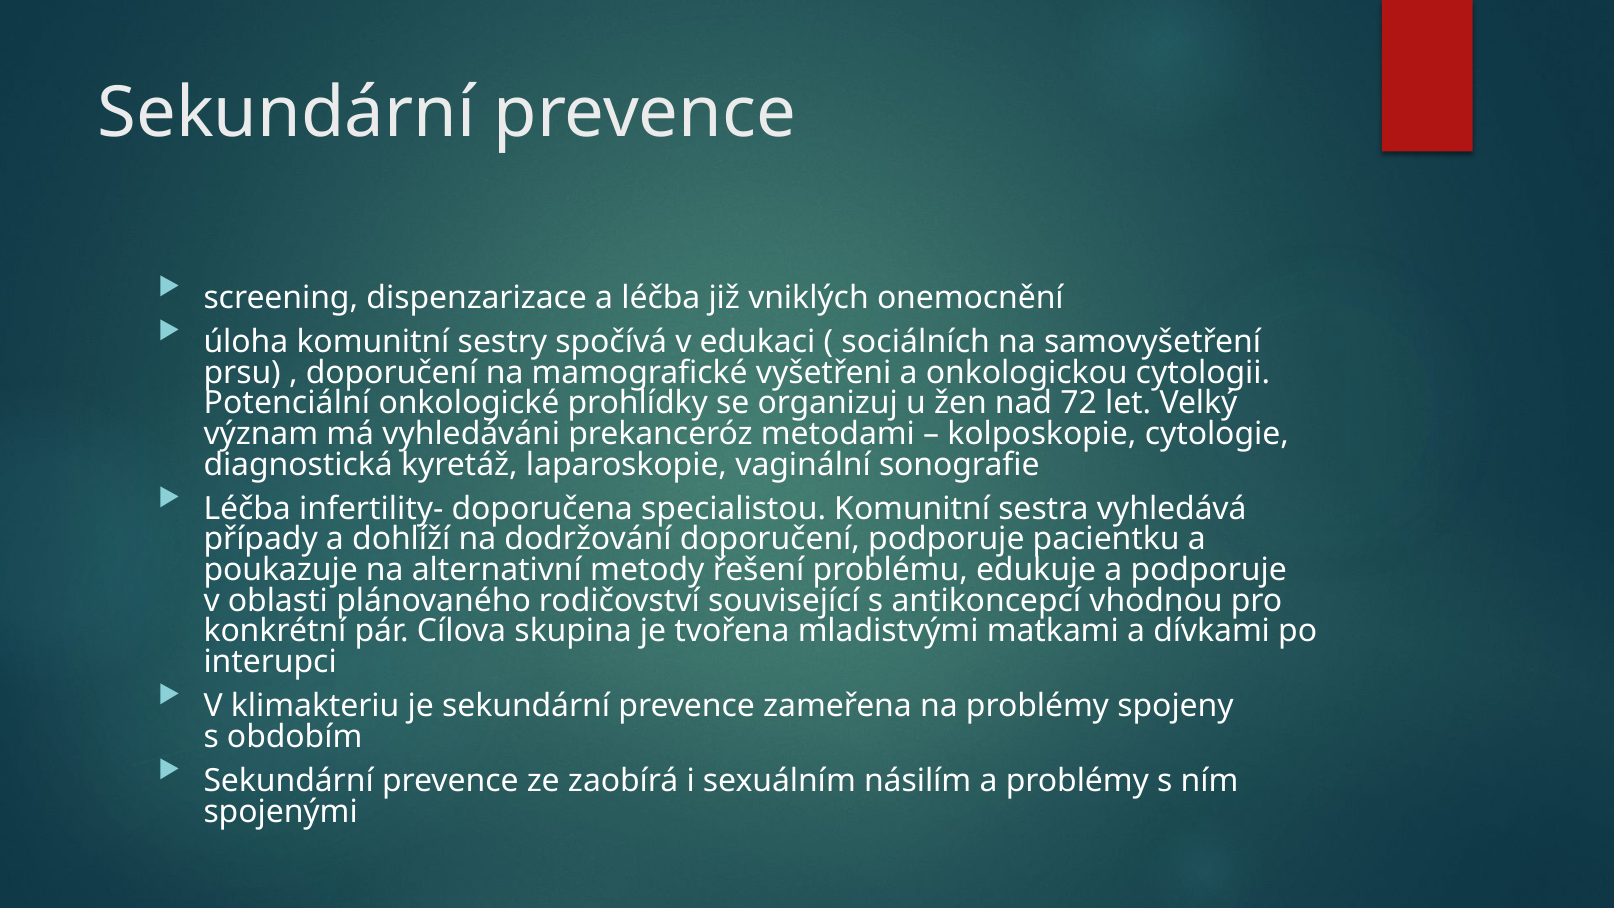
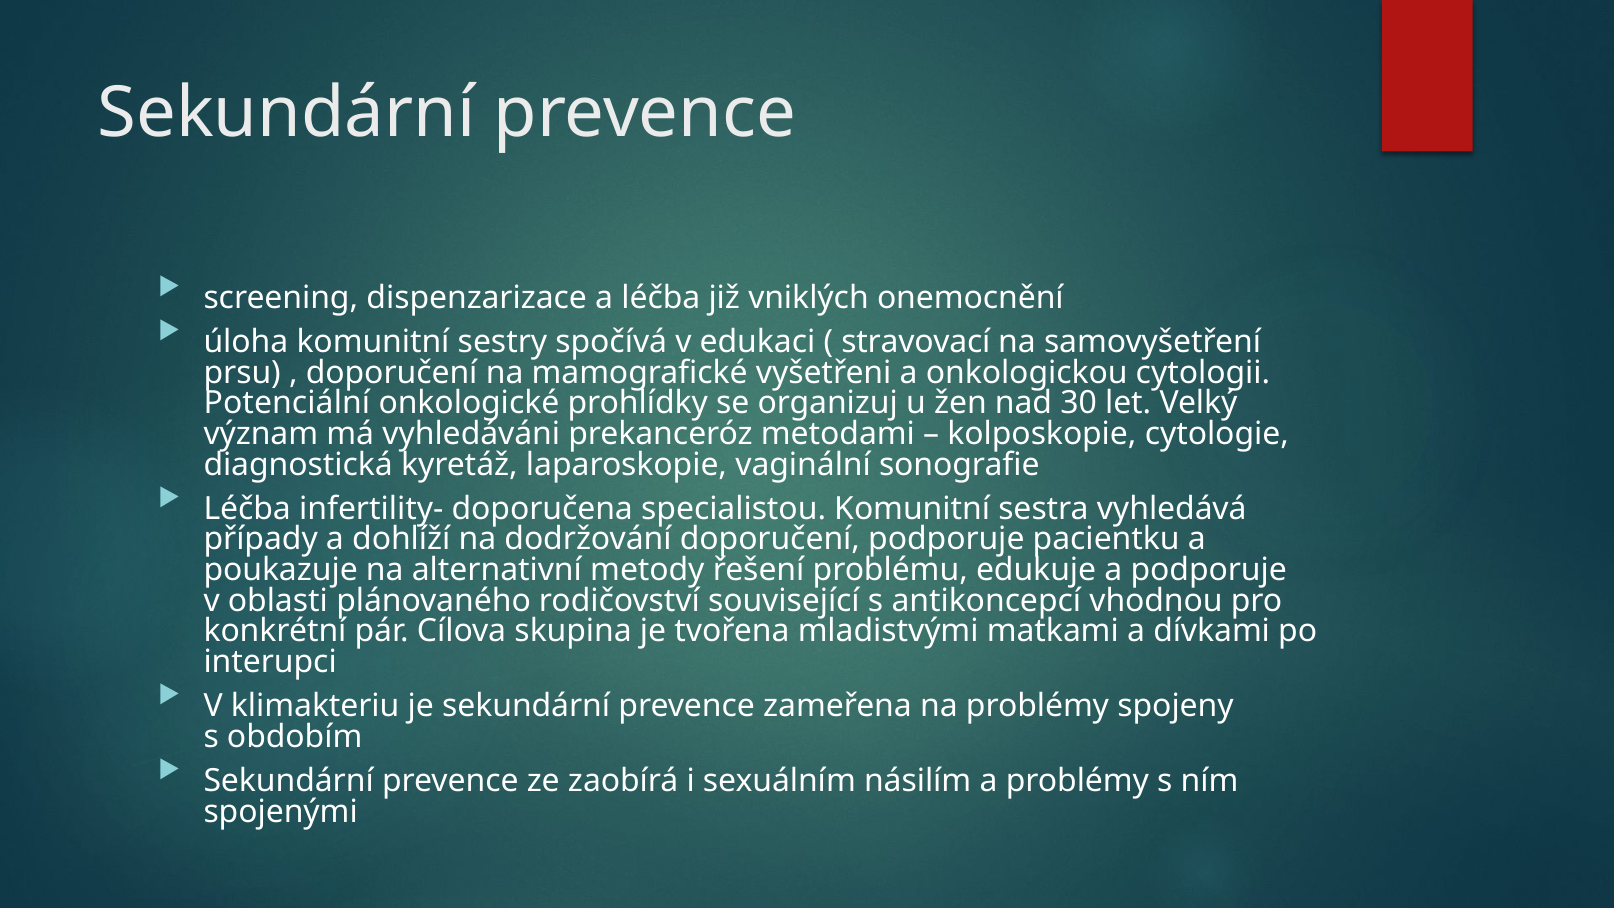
sociálních: sociálních -> stravovací (916, 342)
72: 72 -> 30 (1079, 403)
